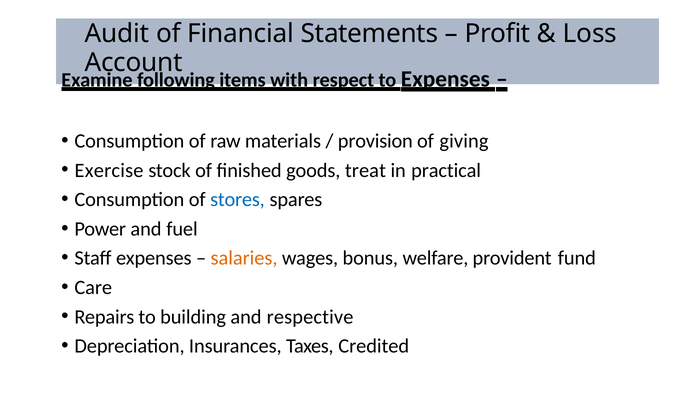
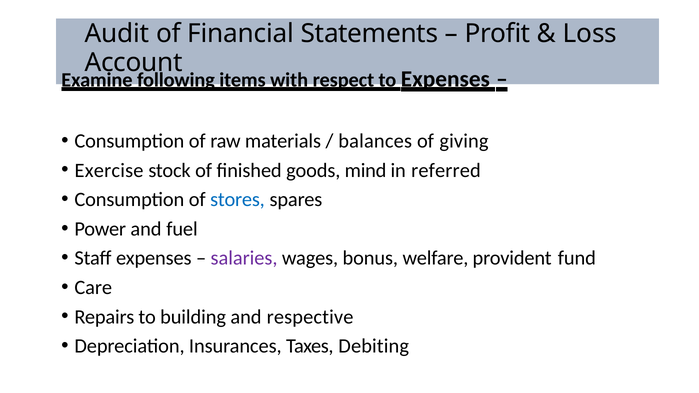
provision: provision -> balances (375, 141)
treat: treat -> mind (366, 170)
practical: practical -> referred (446, 170)
salaries colour: orange -> purple (244, 258)
Credited: Credited -> Debiting (374, 346)
